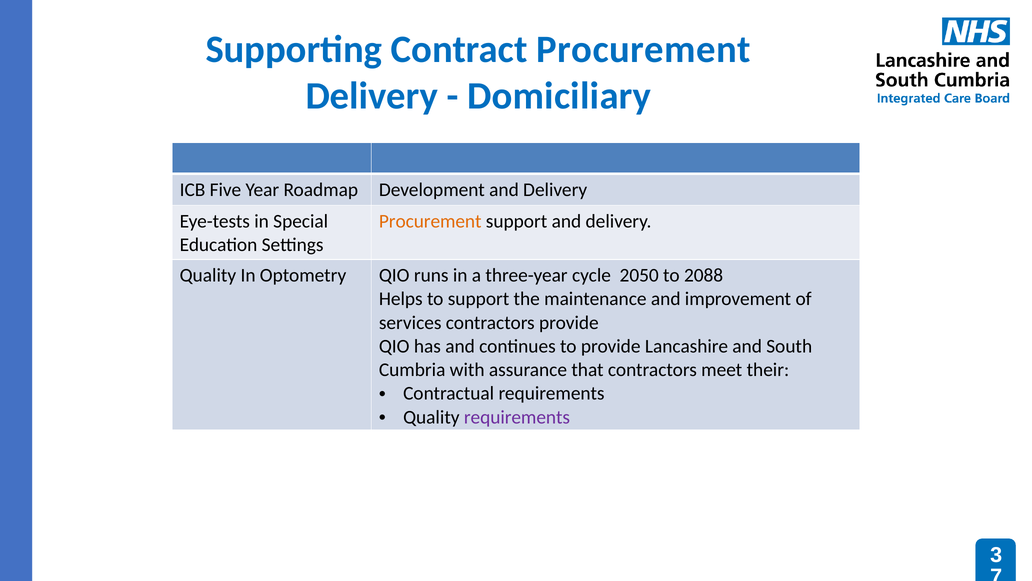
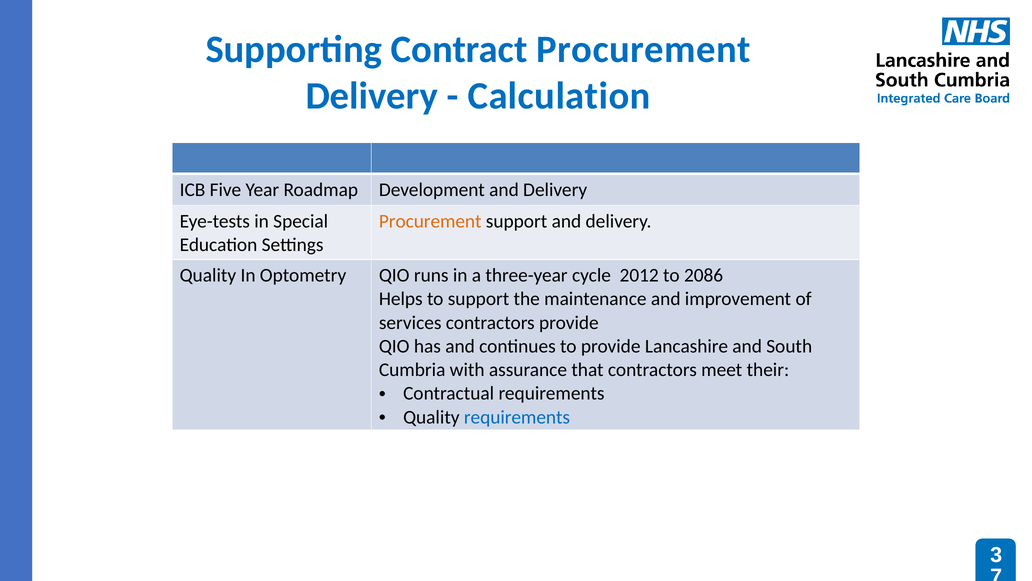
Domiciliary: Domiciliary -> Calculation (559, 96)
2050: 2050 -> 2012 (639, 275)
2088: 2088 -> 2086 (704, 275)
requirements colour: purple -> blue (517, 417)
